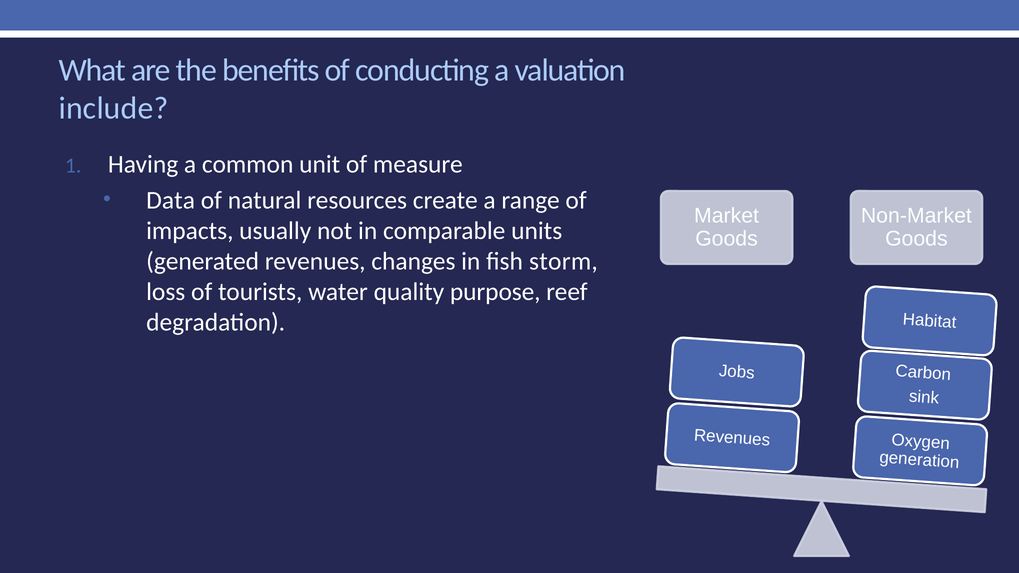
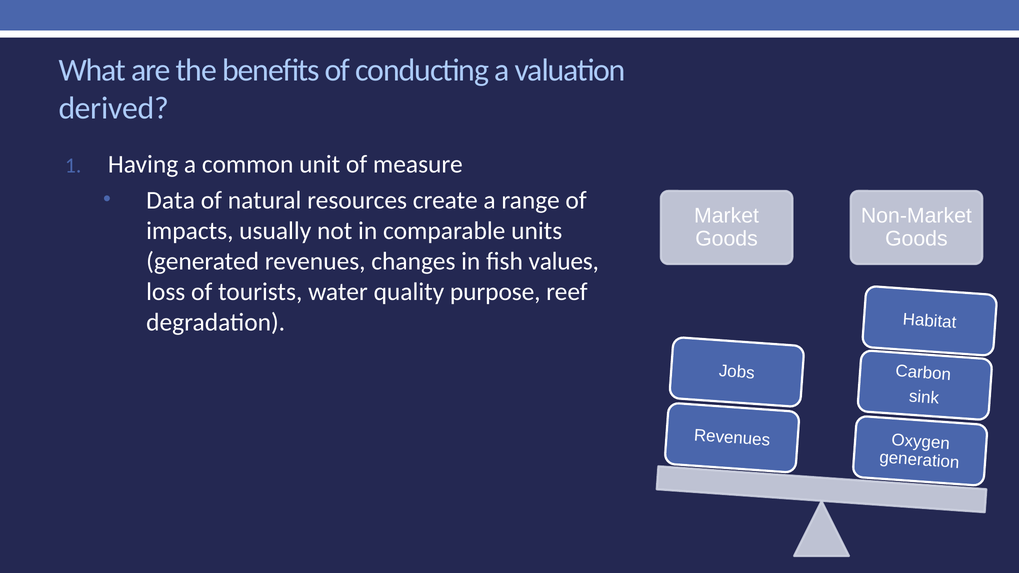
include: include -> derived (114, 108)
storm: storm -> values (564, 261)
